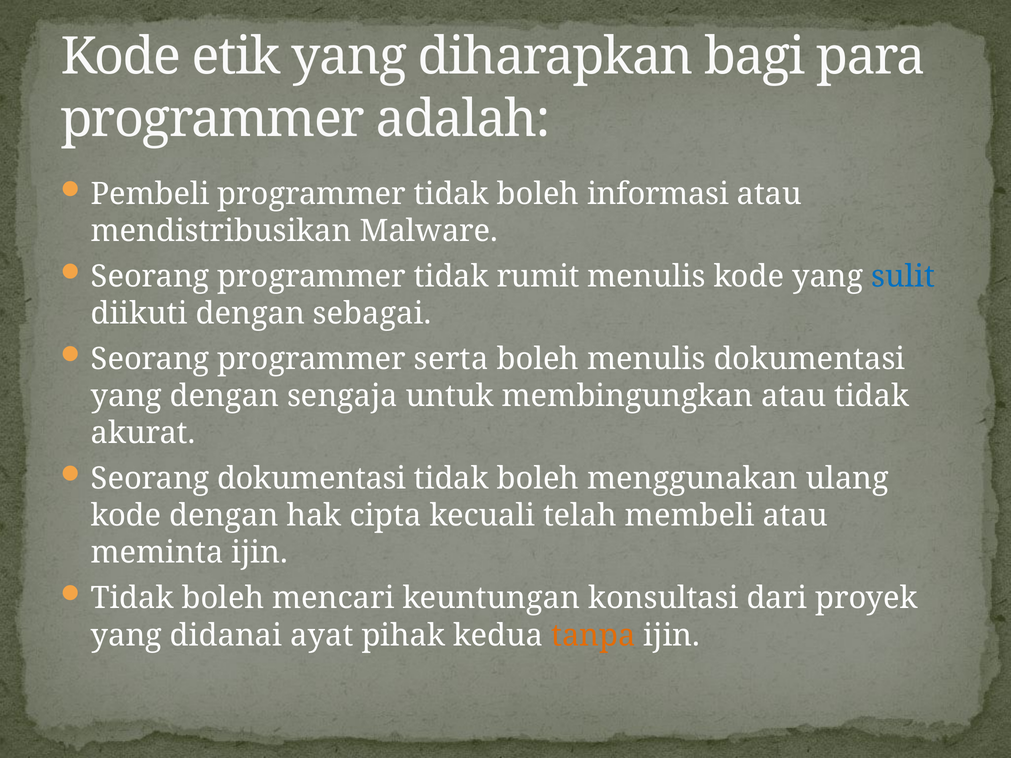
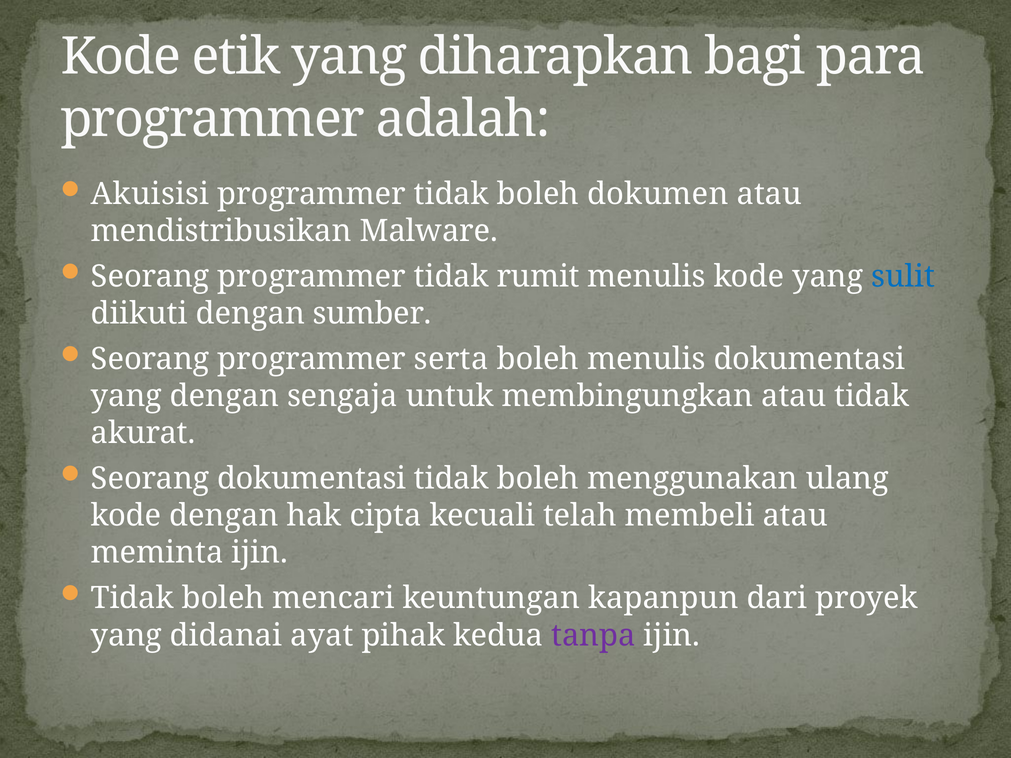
Pembeli: Pembeli -> Akuisisi (150, 194)
informasi: informasi -> dokumen (658, 194)
sebagai: sebagai -> sumber (372, 314)
konsultasi: konsultasi -> kapanpun (663, 598)
tanpa colour: orange -> purple (593, 636)
